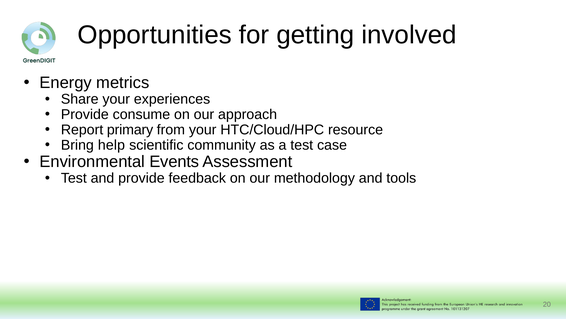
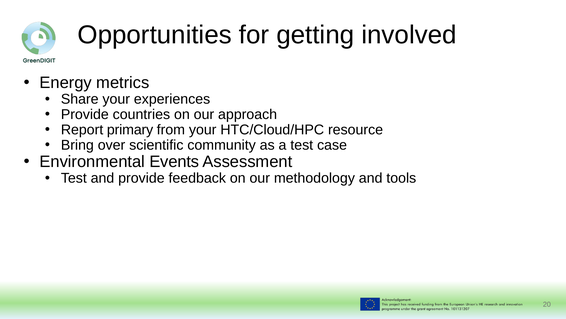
consume: consume -> countries (141, 114)
help: help -> over (112, 145)
